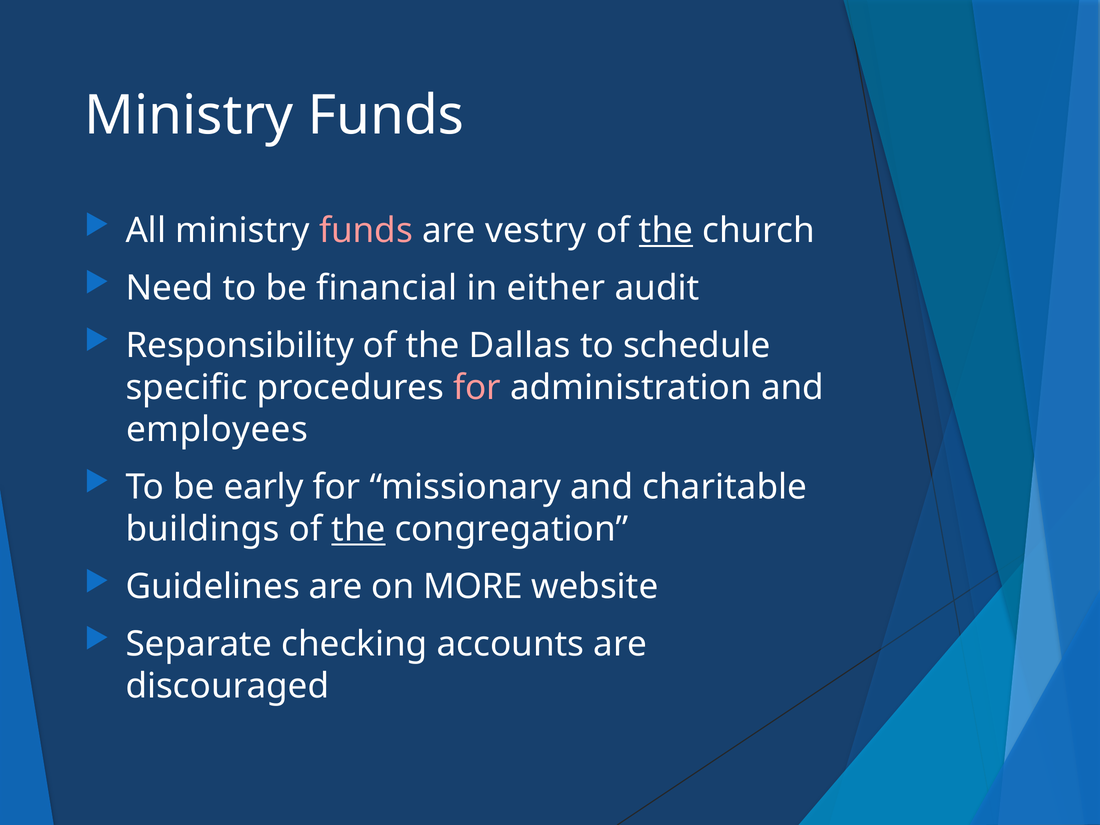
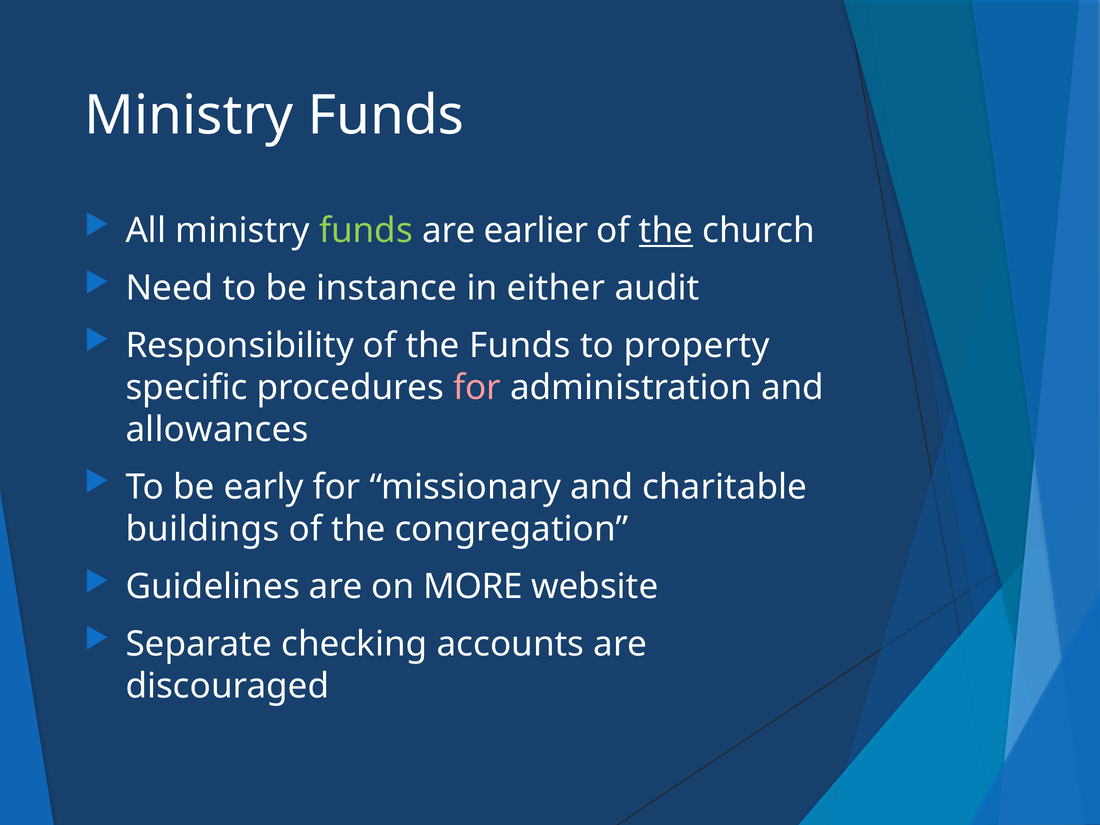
funds colour: pink -> light green (366, 231)
vestry: vestry -> earlier (536, 231)
financial: financial -> instance (387, 288)
the Dallas: Dallas -> Funds (520, 346)
schedule: schedule -> property (697, 346)
employees: employees -> allowances (217, 430)
the underline: present -> none (358, 529)
